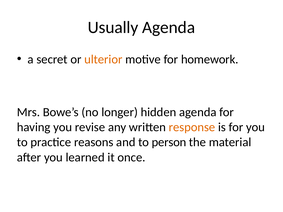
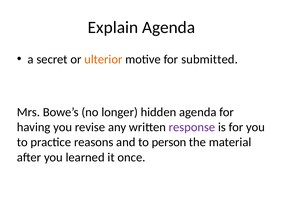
Usually: Usually -> Explain (113, 27)
homework: homework -> submitted (210, 59)
response colour: orange -> purple (192, 127)
